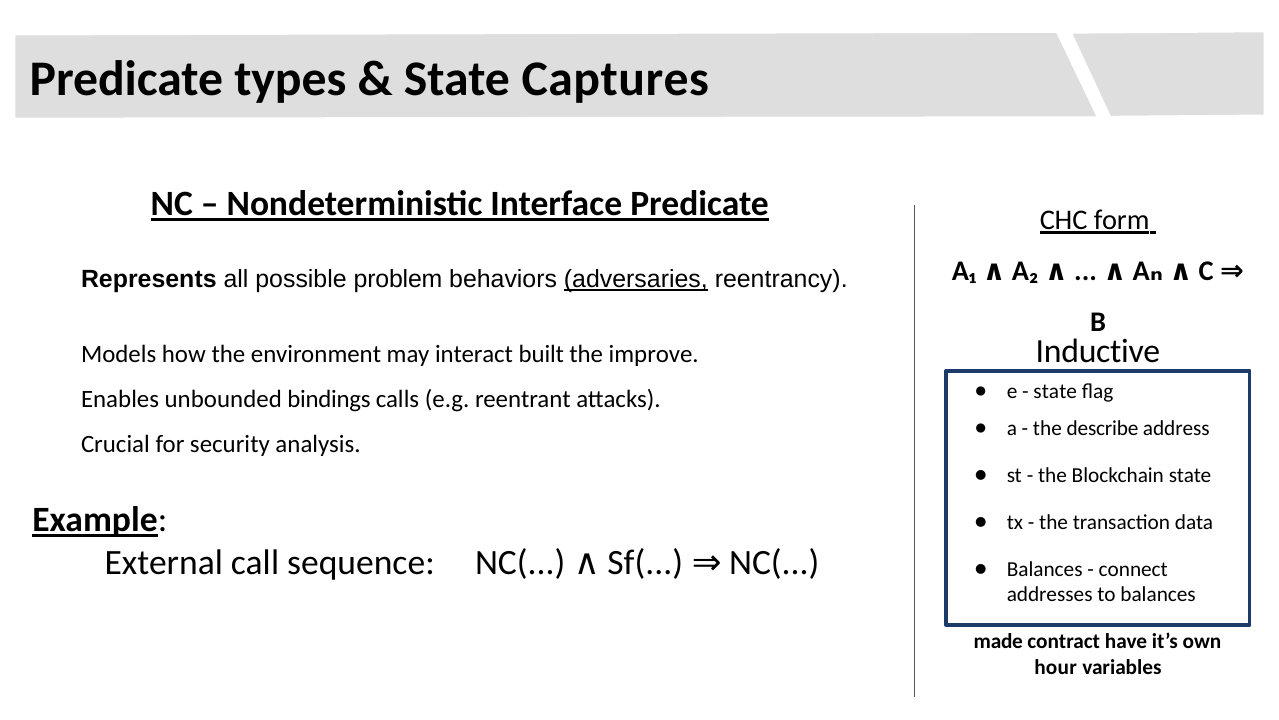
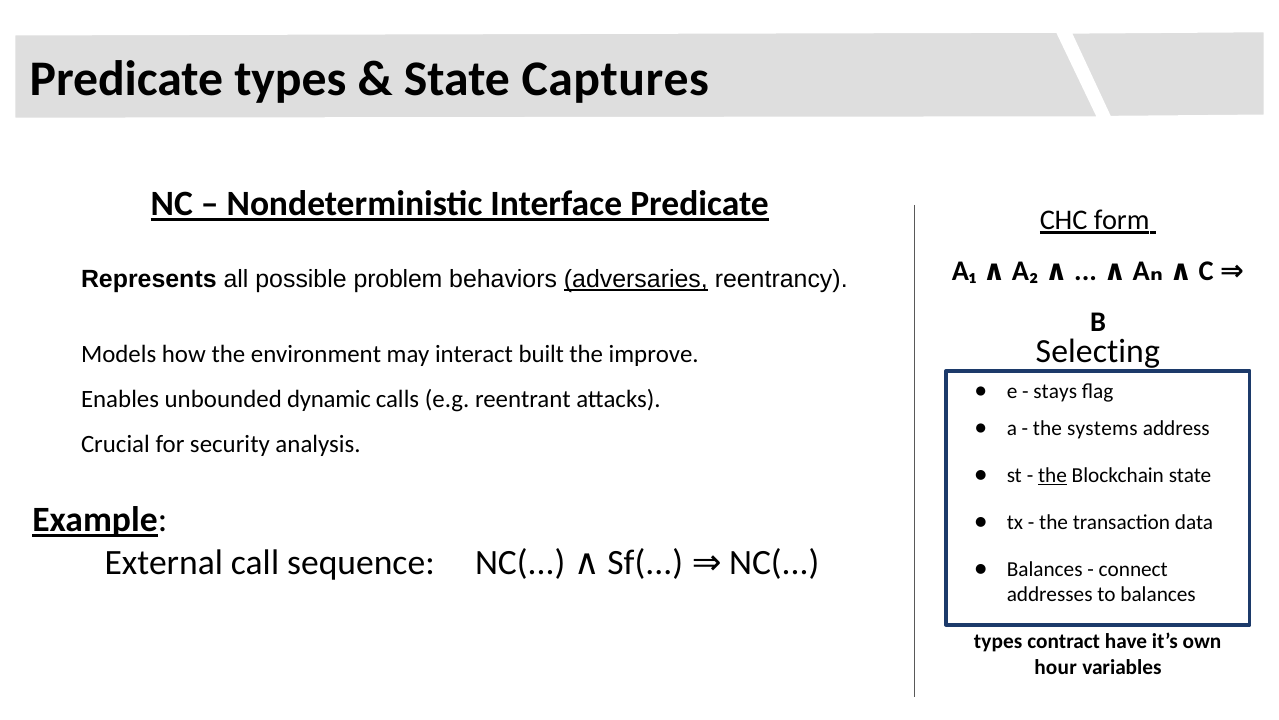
Inductive: Inductive -> Selecting (1098, 351)
state: state -> stays (1055, 391)
bindings: bindings -> dynamic (329, 399)
describe: describe -> systems (1102, 428)
the underline: none -> present (1052, 475)
made: made -> types (998, 641)
